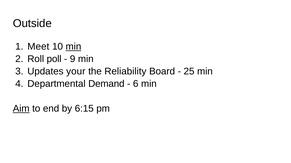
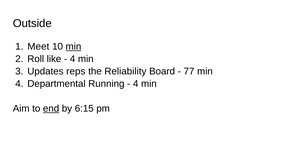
poll: poll -> like (54, 59)
9: 9 -> 4 (73, 59)
your: your -> reps (76, 72)
25: 25 -> 77 (189, 72)
Demand: Demand -> Running (106, 84)
6: 6 -> 4 (136, 84)
Aim underline: present -> none (21, 109)
end underline: none -> present (51, 109)
